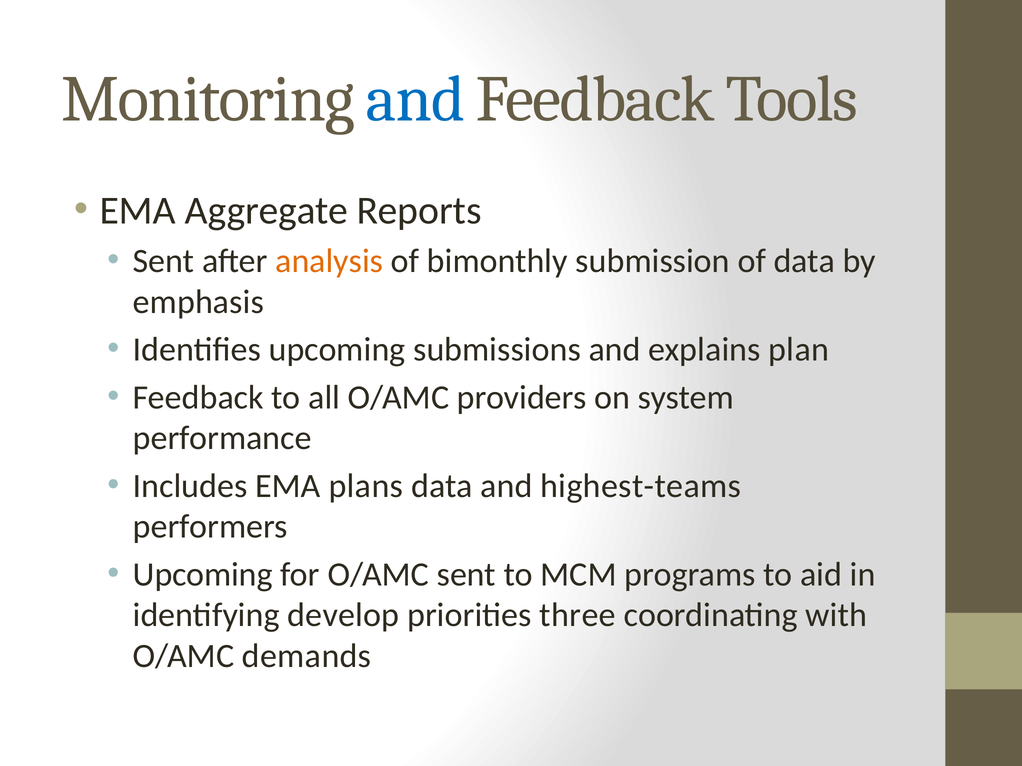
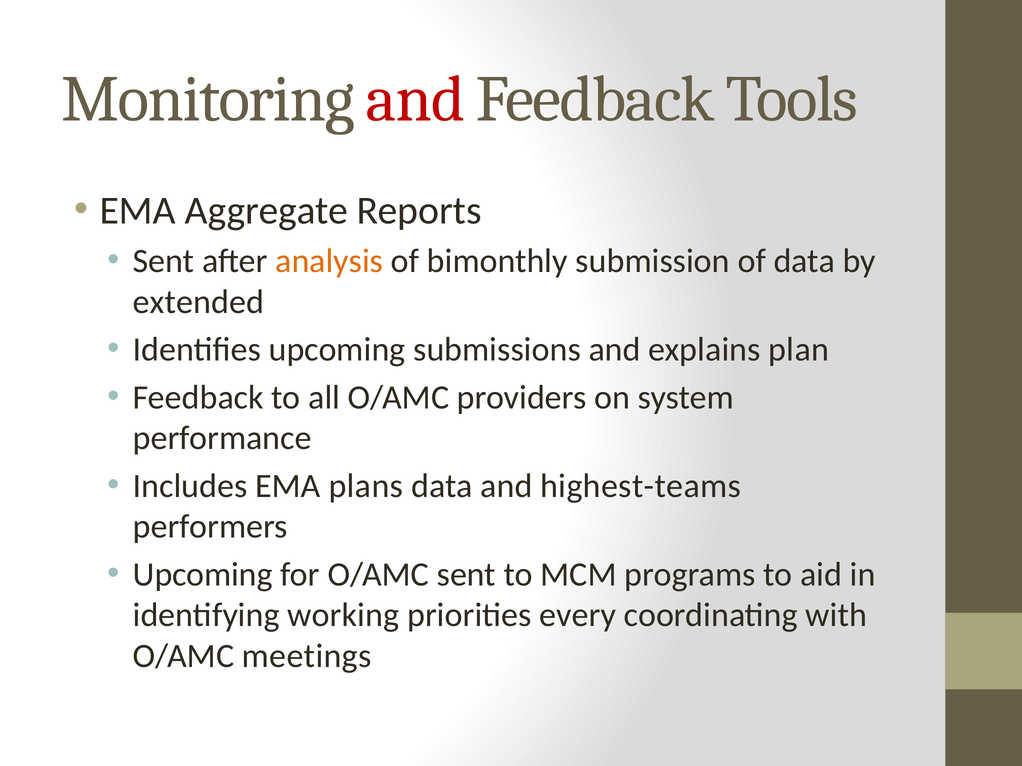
and colour: blue -> red (415, 99)
emphasis: emphasis -> extended (198, 302)
develop: develop -> working (343, 616)
three: three -> every (578, 616)
demands: demands -> meetings (307, 656)
